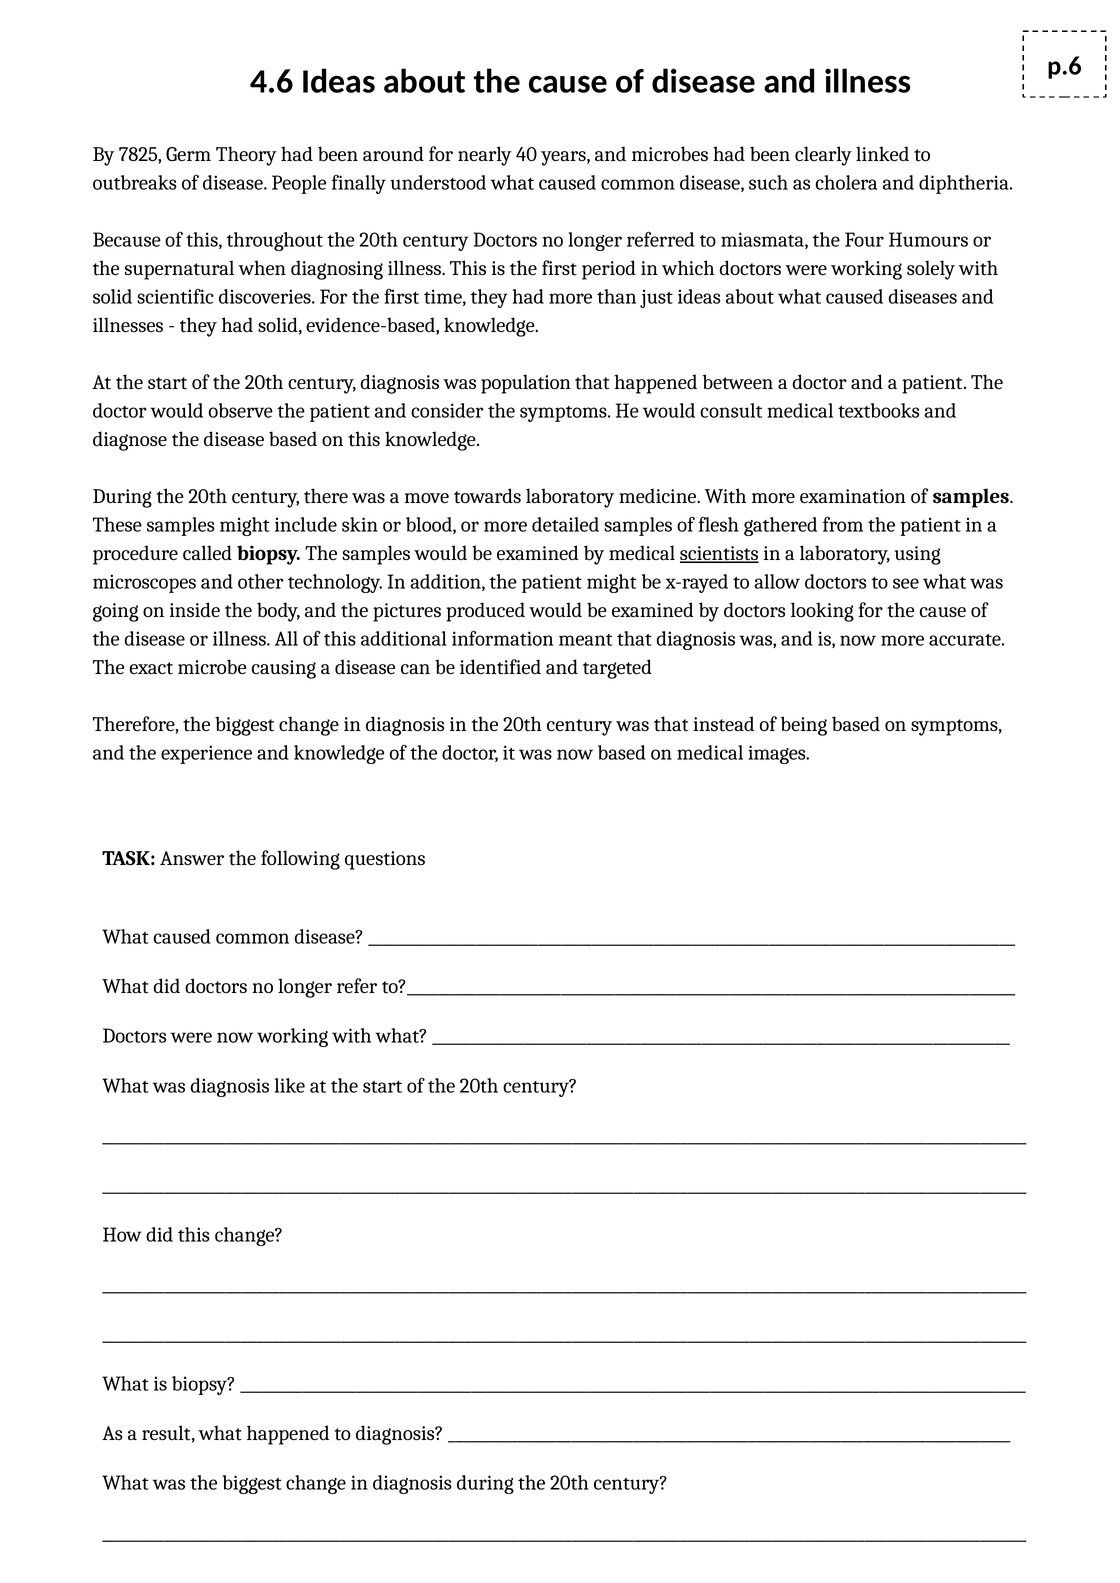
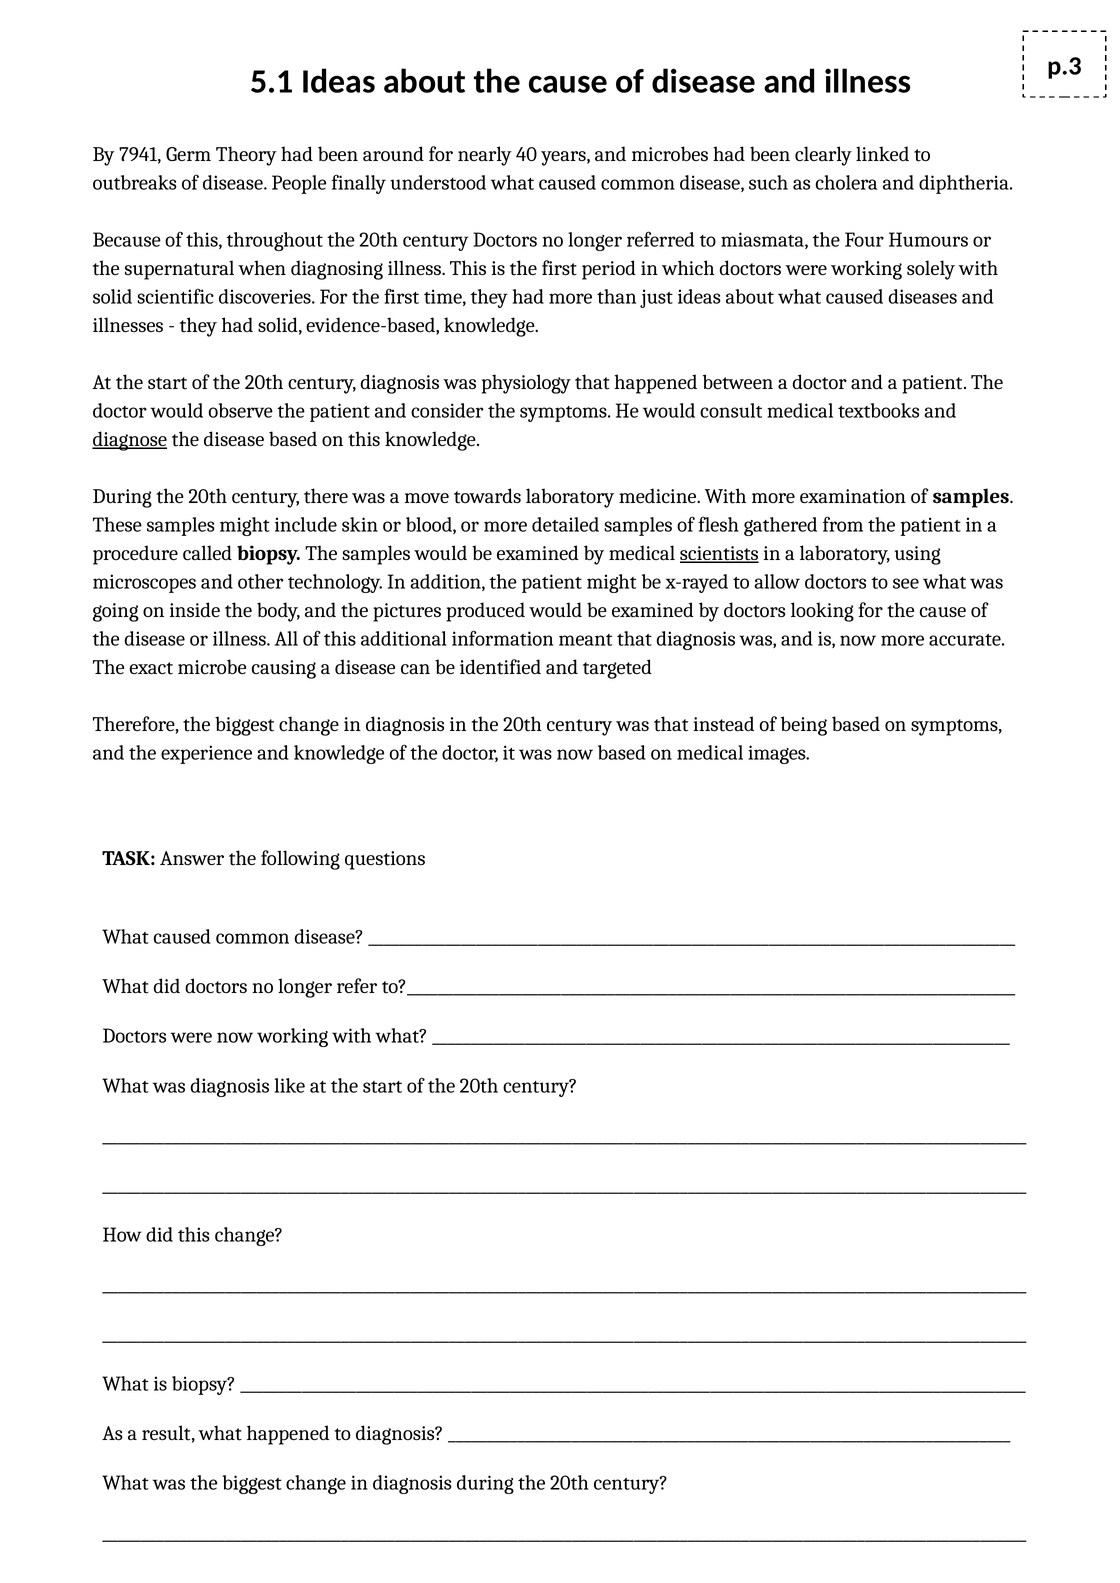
p.6: p.6 -> p.3 (1064, 66)
4.6: 4.6 -> 5.1 (272, 82)
7825: 7825 -> 7941 (140, 154)
population: population -> physiology (526, 383)
diagnose underline: none -> present (130, 440)
